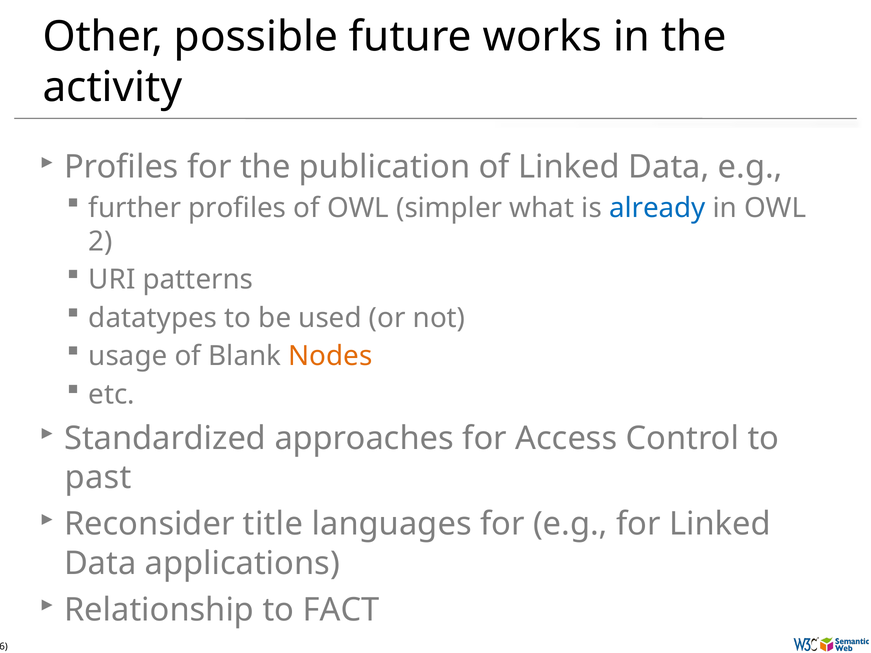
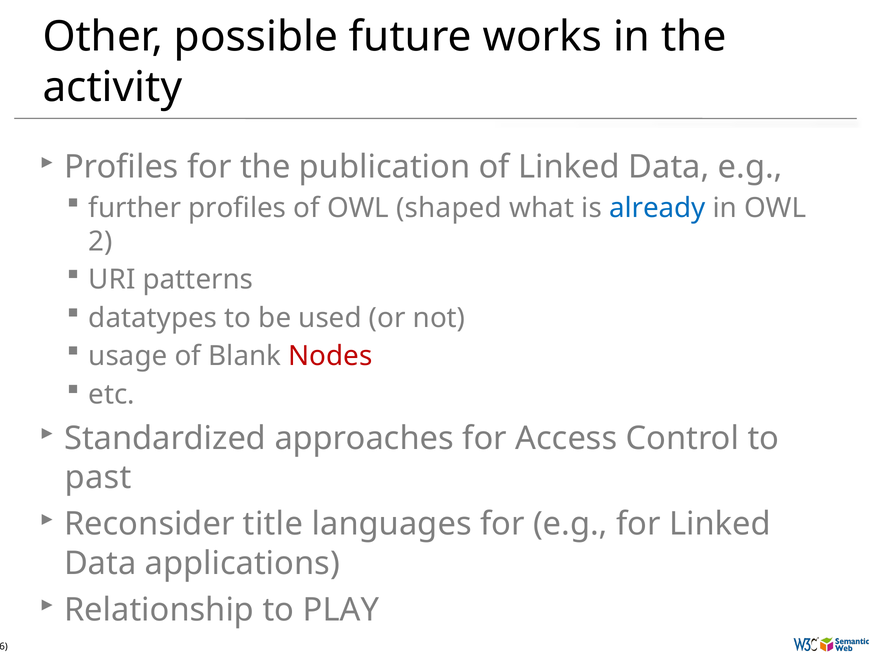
simpler: simpler -> shaped (449, 208)
Nodes colour: orange -> red (330, 356)
FACT: FACT -> PLAY (341, 610)
